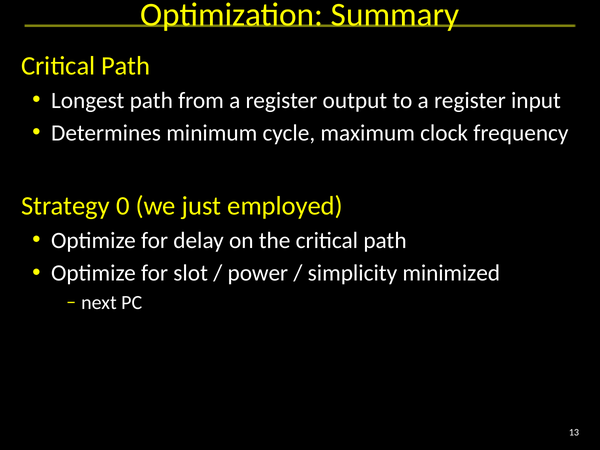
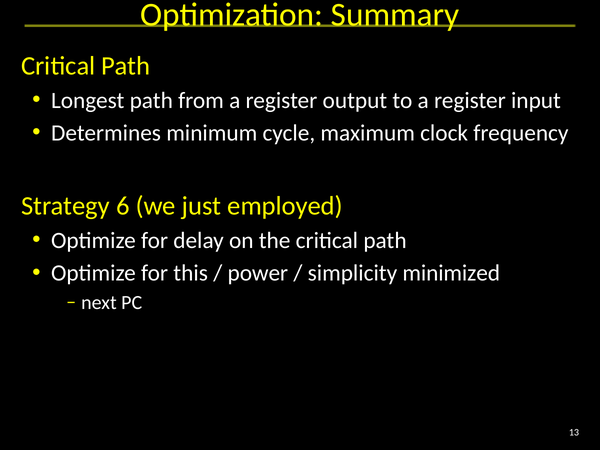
0: 0 -> 6 (123, 206)
slot: slot -> this (191, 273)
